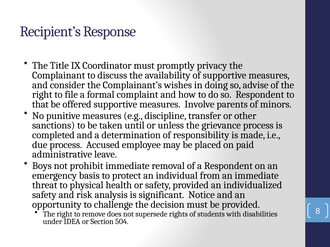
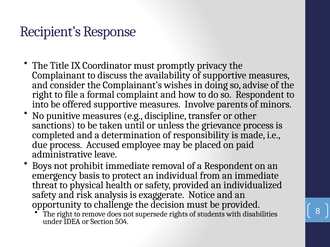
that: that -> into (40, 104)
significant: significant -> exaggerate (161, 195)
